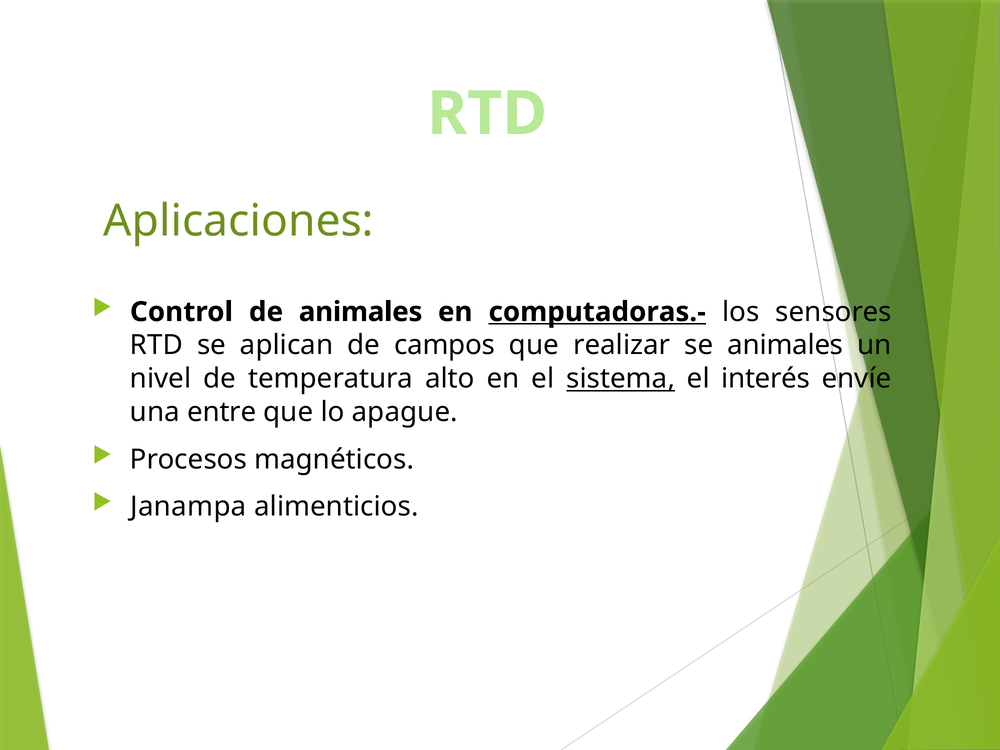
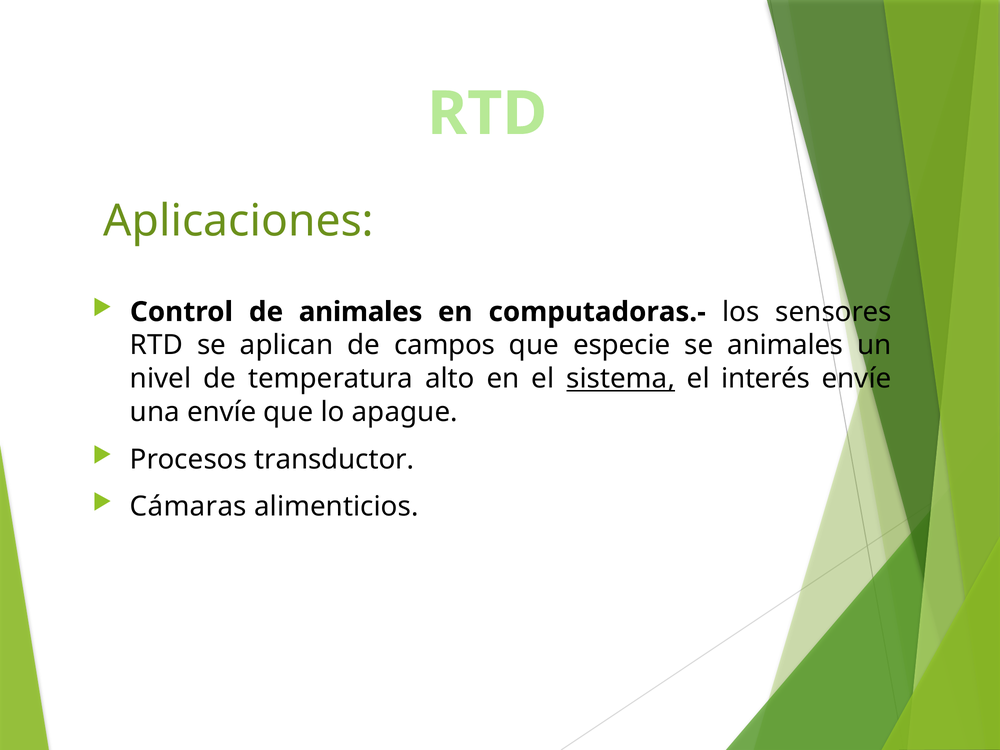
computadoras.- underline: present -> none (597, 312)
realizar: realizar -> especie (622, 345)
una entre: entre -> envíe (222, 412)
magnéticos: magnéticos -> transductor (334, 459)
Janampa: Janampa -> Cámaras (188, 507)
